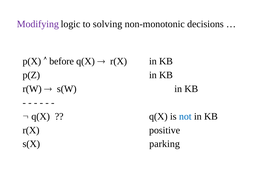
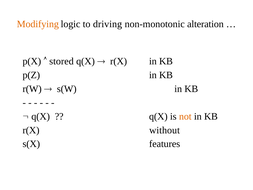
Modifying colour: purple -> orange (38, 24)
solving: solving -> driving (108, 24)
decisions: decisions -> alteration (205, 24)
before: before -> stored (61, 61)
not colour: blue -> orange (185, 116)
positive: positive -> without (165, 130)
parking: parking -> features (165, 144)
